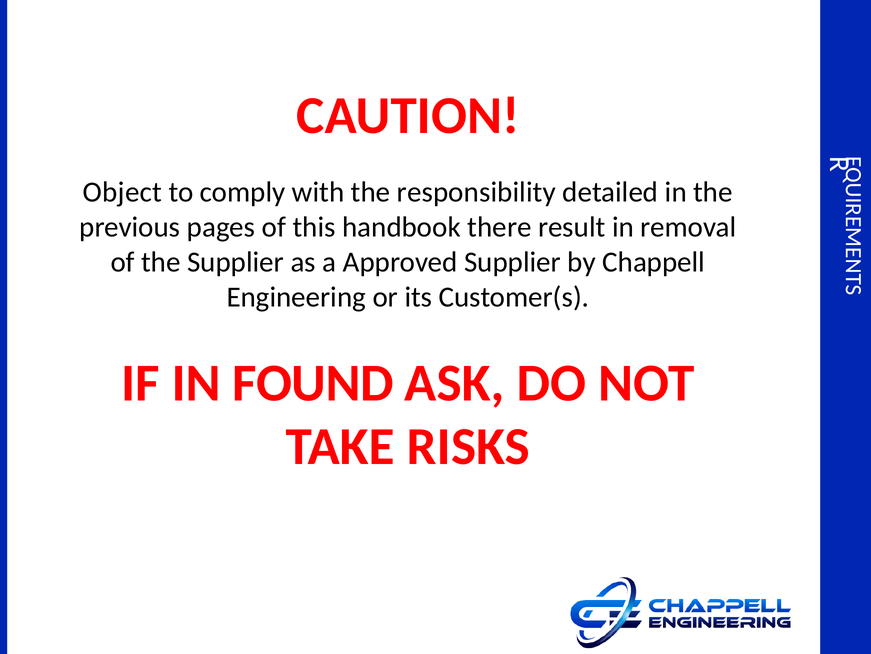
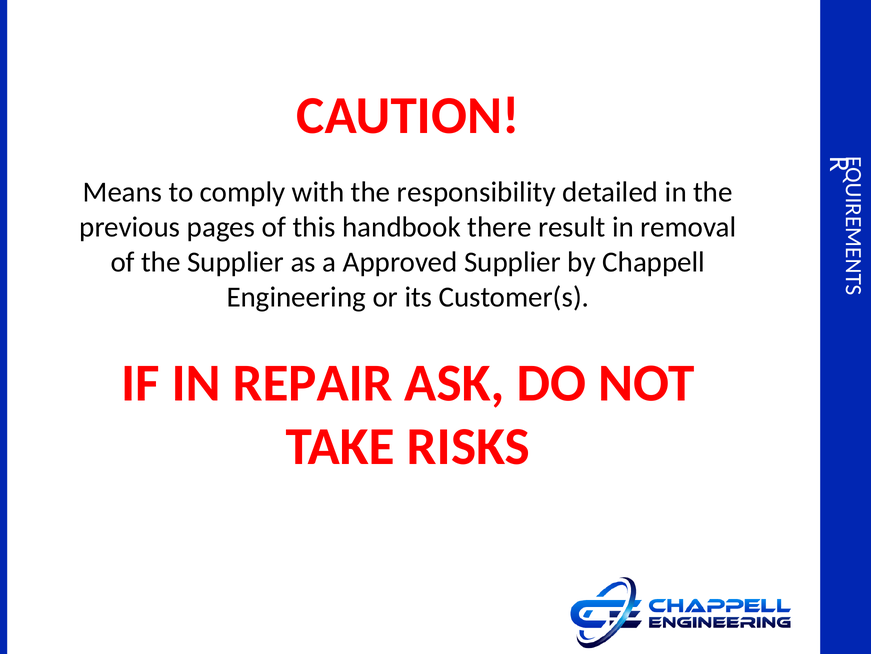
Object: Object -> Means (123, 192)
FOUND: FOUND -> REPAIR (313, 383)
